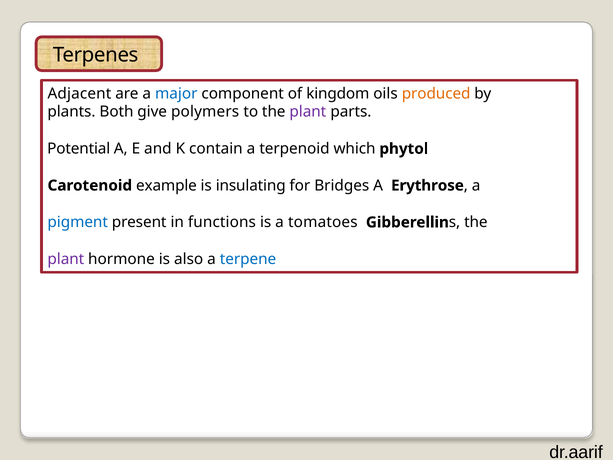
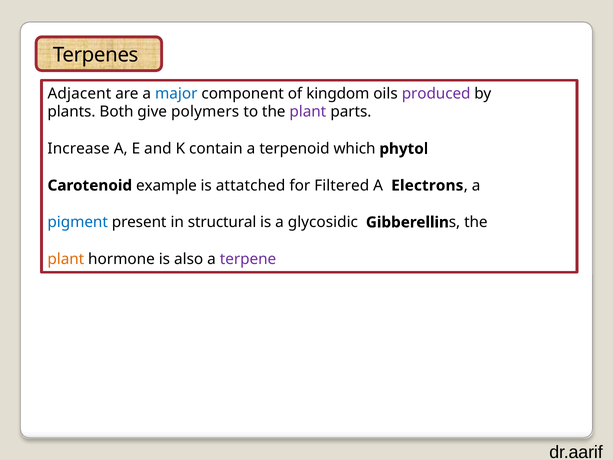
produced colour: orange -> purple (436, 93)
Potential: Potential -> Increase (79, 149)
insulating: insulating -> attatched (251, 185)
Bridges: Bridges -> Filtered (342, 185)
Erythrose: Erythrose -> Electrons (427, 185)
functions: functions -> structural (222, 222)
tomatoes: tomatoes -> glycosidic (323, 222)
plant colour: purple -> orange (66, 259)
terpene colour: blue -> purple (248, 259)
